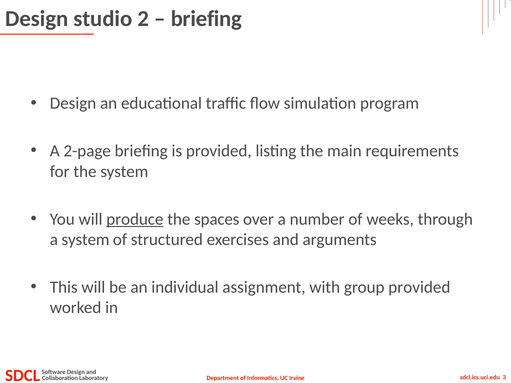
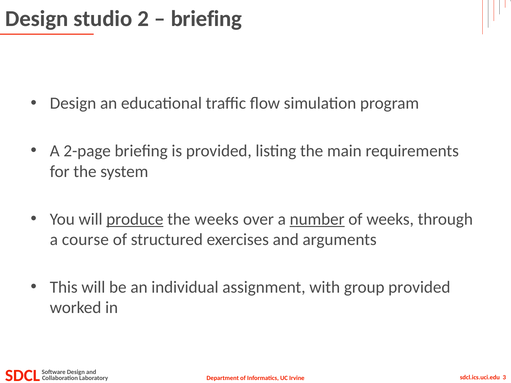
the spaces: spaces -> weeks (217, 219)
number underline: none -> present (317, 219)
a system: system -> course (85, 240)
